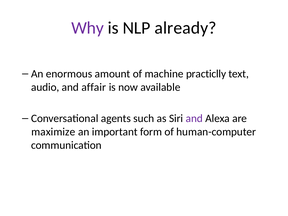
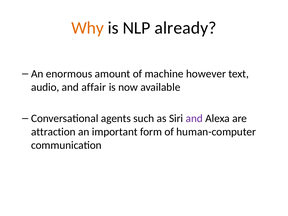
Why colour: purple -> orange (88, 28)
practiclly: practiclly -> however (206, 74)
maximize: maximize -> attraction (53, 132)
